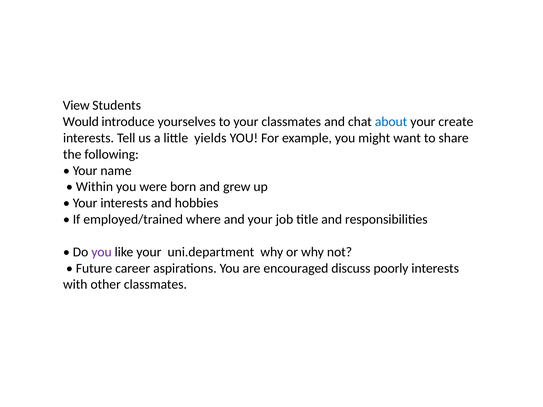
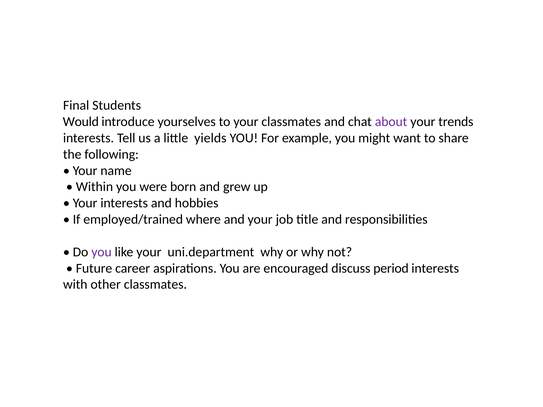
View: View -> Final (76, 105)
about colour: blue -> purple (391, 122)
create: create -> trends (456, 122)
poorly: poorly -> period (391, 268)
